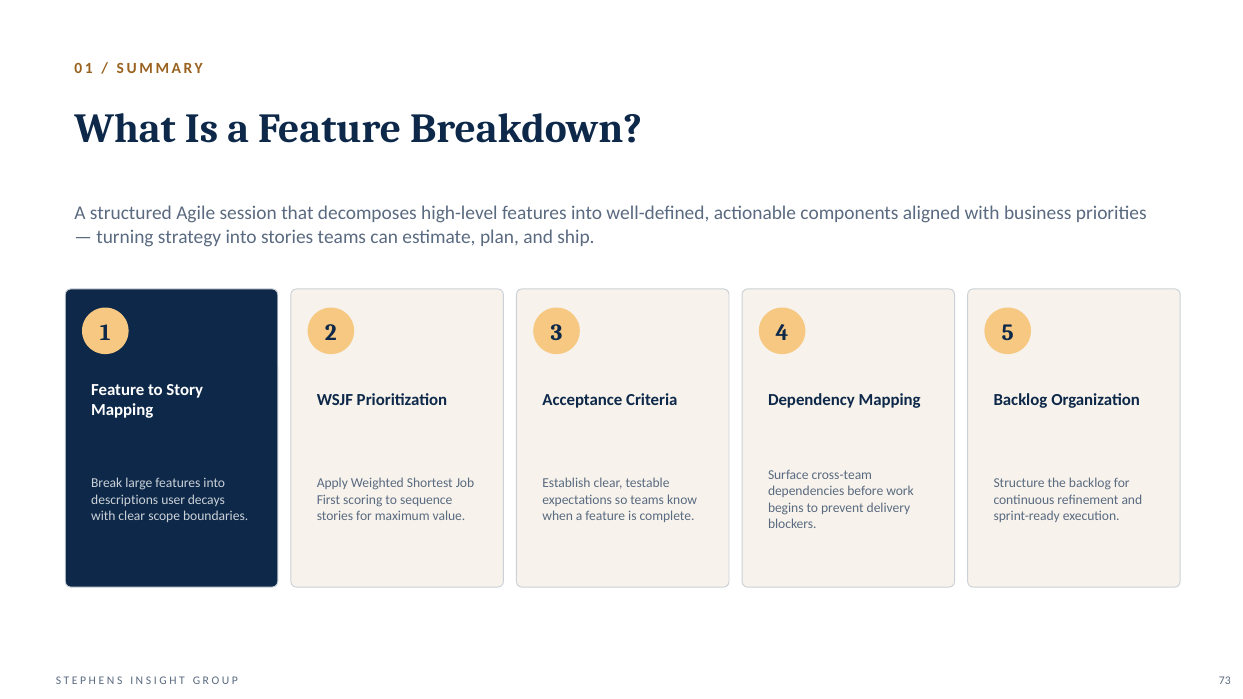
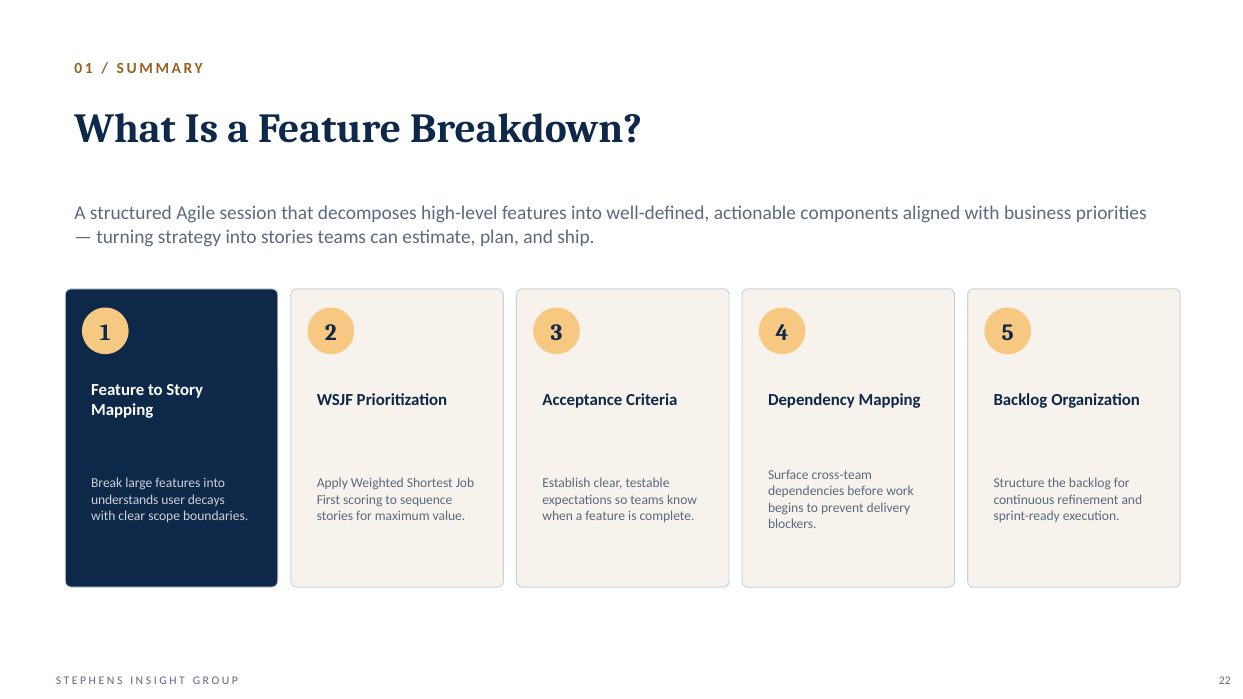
descriptions: descriptions -> understands (125, 500)
73: 73 -> 22 (1225, 681)
